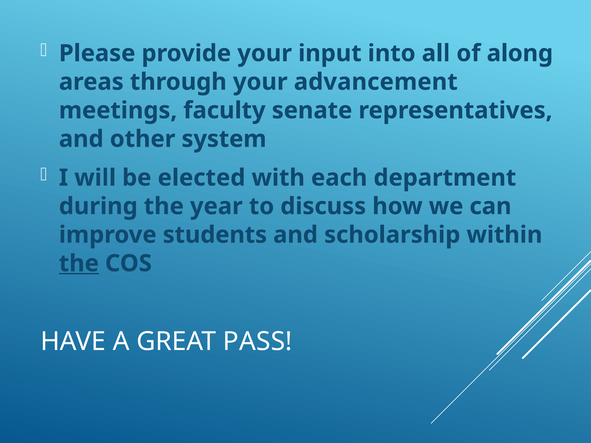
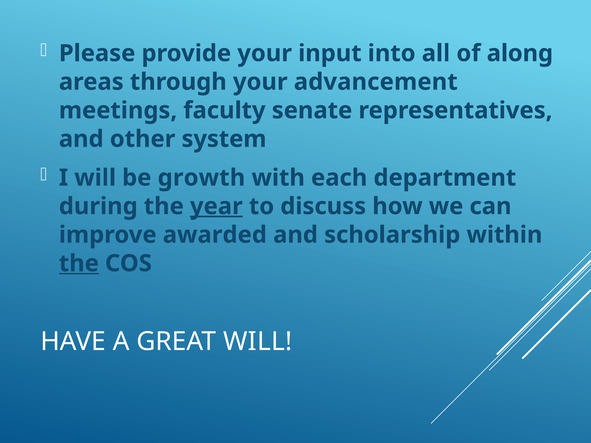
elected: elected -> growth (201, 178)
year underline: none -> present (216, 206)
students: students -> awarded (215, 235)
GREAT PASS: PASS -> WILL (258, 342)
